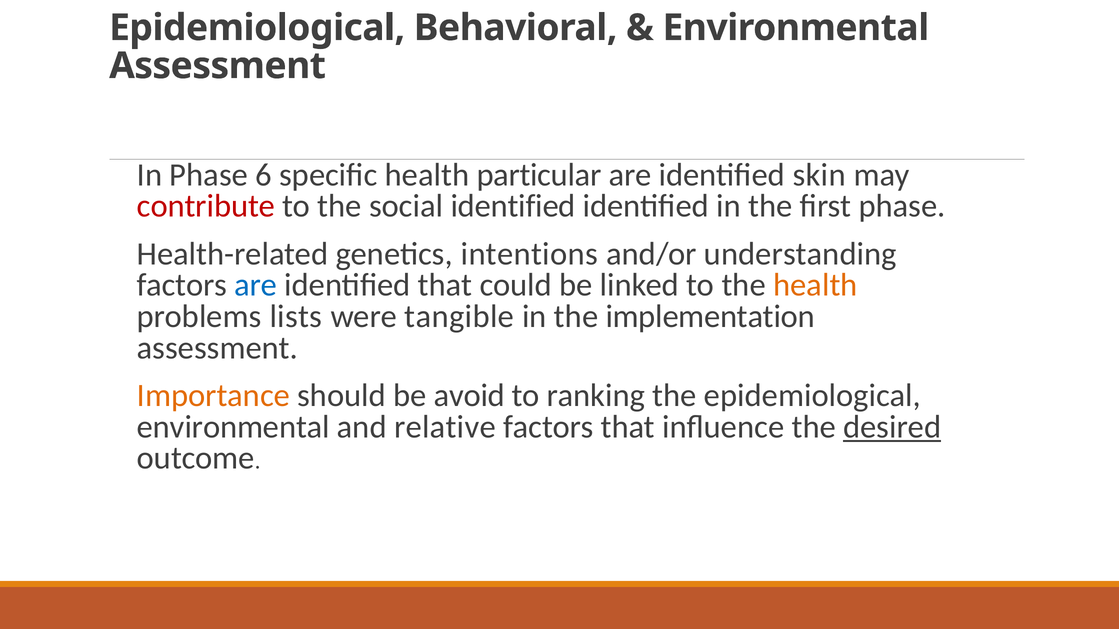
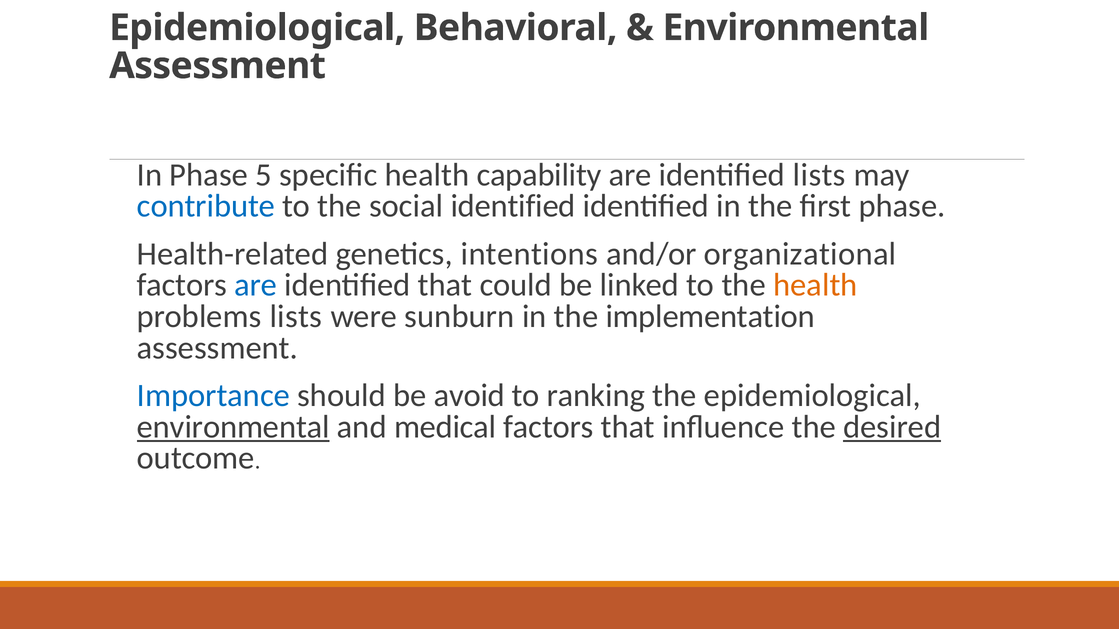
6: 6 -> 5 (264, 175)
particular: particular -> capability (539, 175)
identified skin: skin -> lists (819, 175)
contribute colour: red -> blue (206, 206)
understanding: understanding -> organizational (800, 254)
tangible: tangible -> sunburn (459, 317)
Importance colour: orange -> blue (213, 396)
environmental underline: none -> present (233, 427)
relative: relative -> medical (445, 427)
